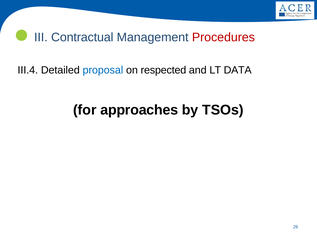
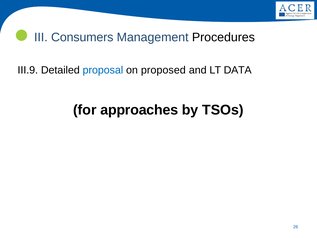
Contractual: Contractual -> Consumers (82, 37)
Procedures colour: red -> black (223, 37)
III.4: III.4 -> III.9 (28, 70)
respected: respected -> proposed (163, 70)
